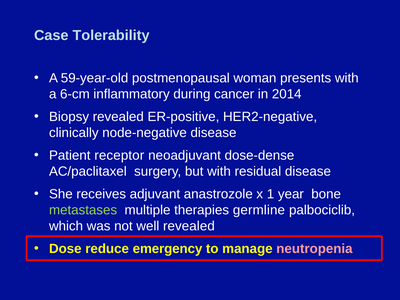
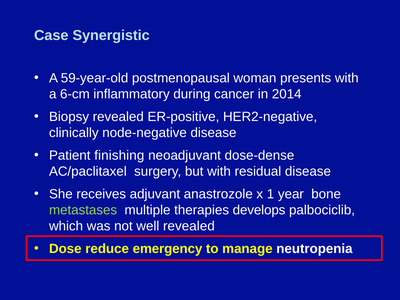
Tolerability: Tolerability -> Synergistic (111, 35)
receptor: receptor -> finishing (119, 155)
germline: germline -> develops (259, 210)
neutropenia colour: pink -> white (314, 249)
